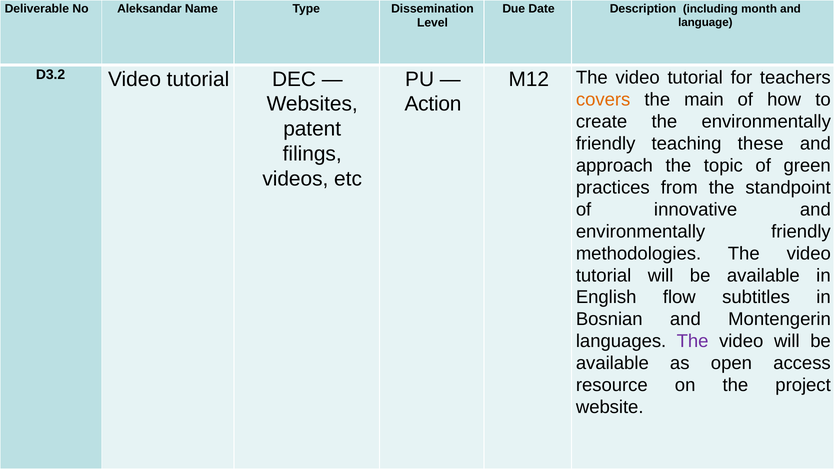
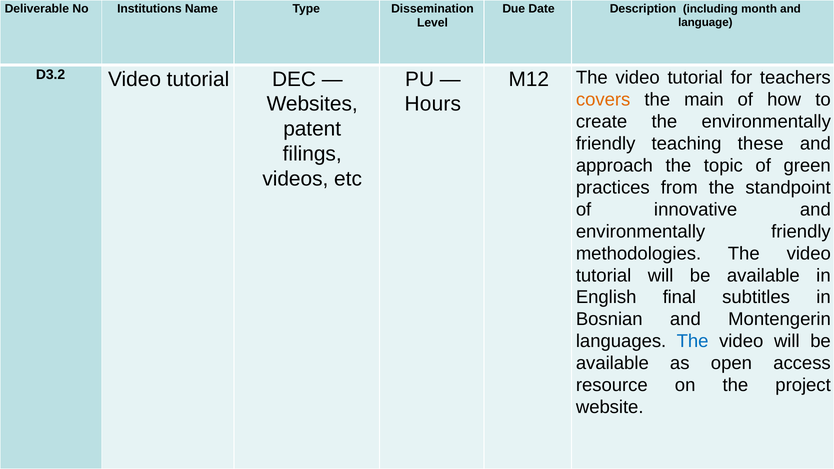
Aleksandar: Aleksandar -> Institutions (149, 9)
Action: Action -> Hours (433, 104)
flow: flow -> final (679, 297)
The colour: purple -> blue (693, 341)
